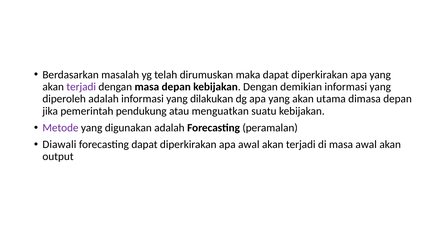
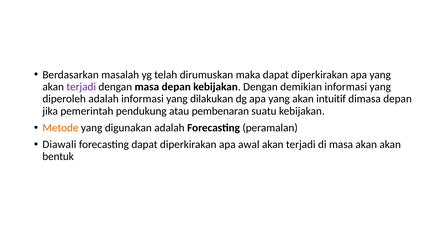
utama: utama -> intuitif (331, 99)
menguatkan: menguatkan -> pembenaran (220, 111)
Metode colour: purple -> orange (60, 127)
masa awal: awal -> akan (366, 144)
output: output -> bentuk (58, 156)
